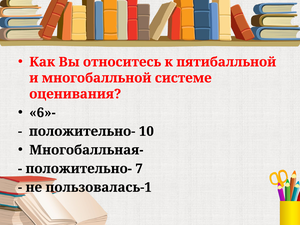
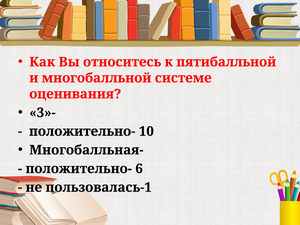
6»-: 6»- -> 3»- (42, 113)
7: 7 -> 6 (139, 169)
